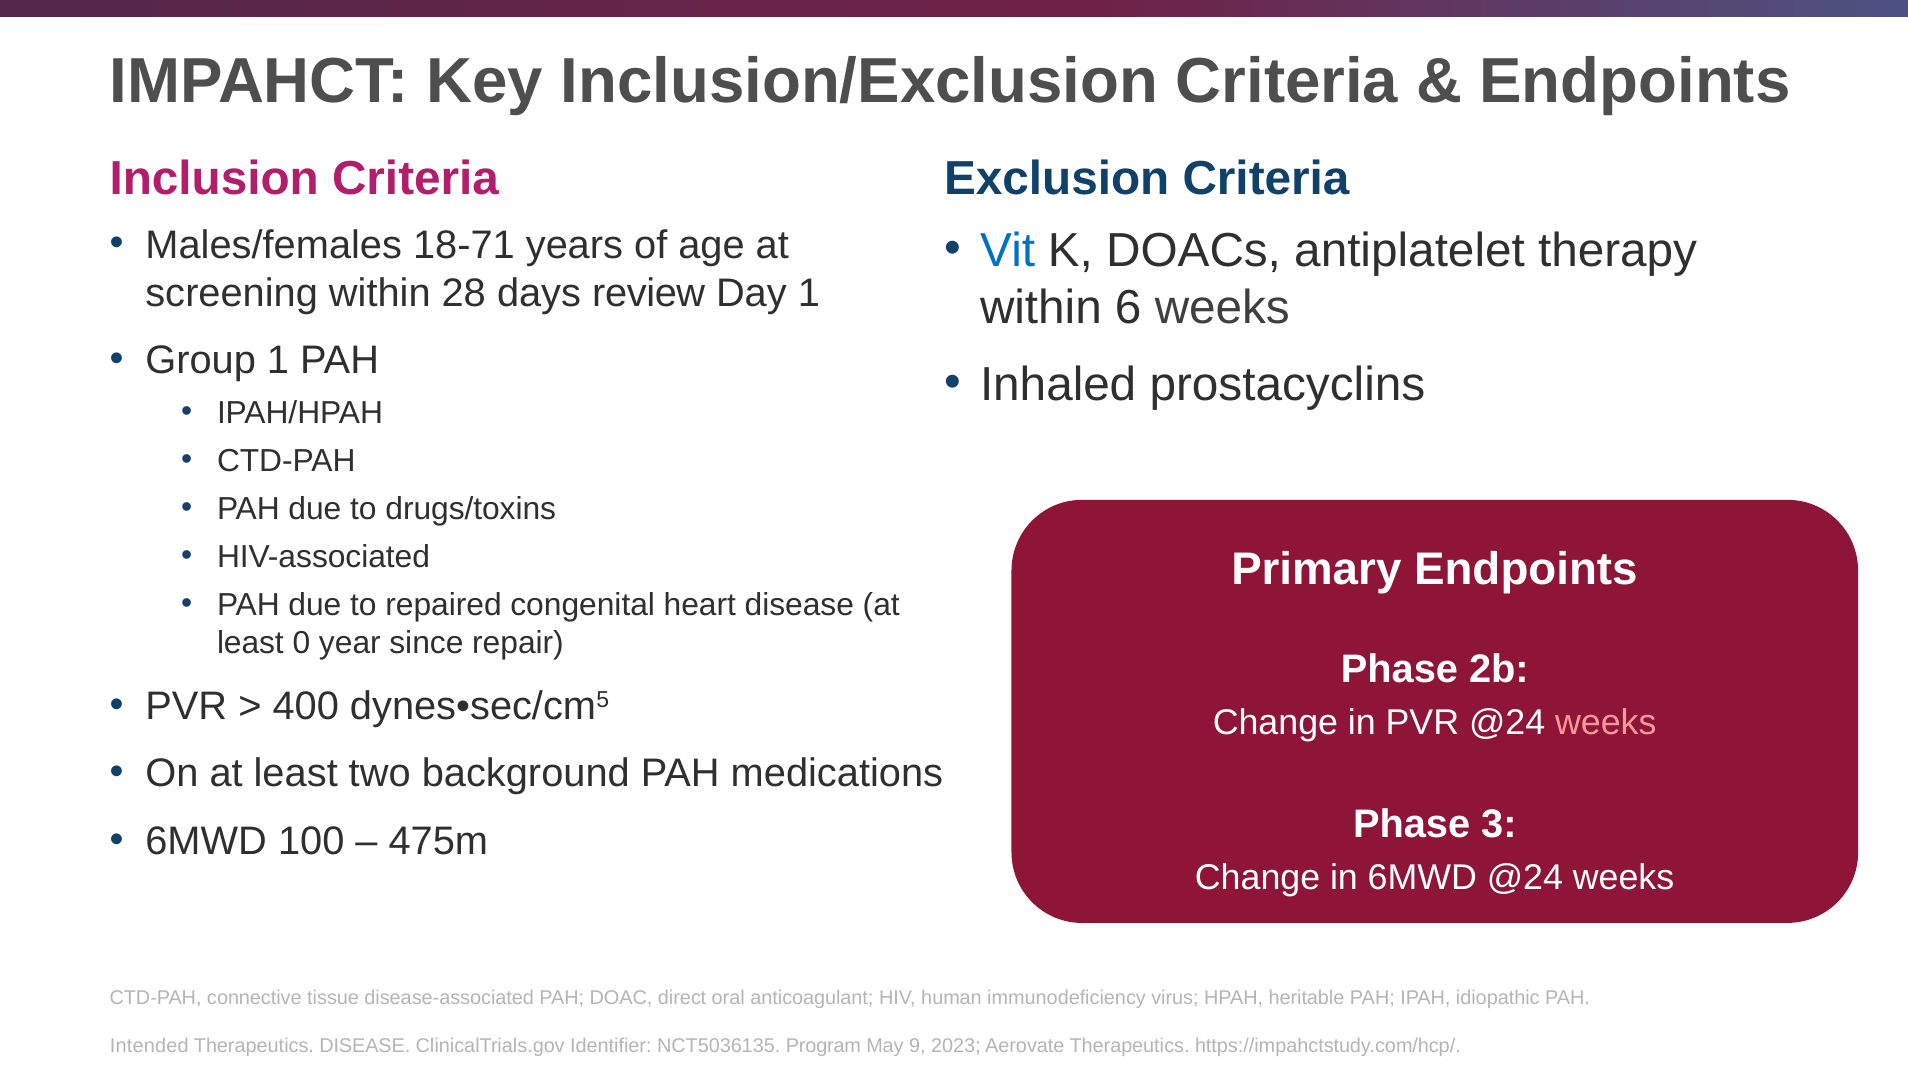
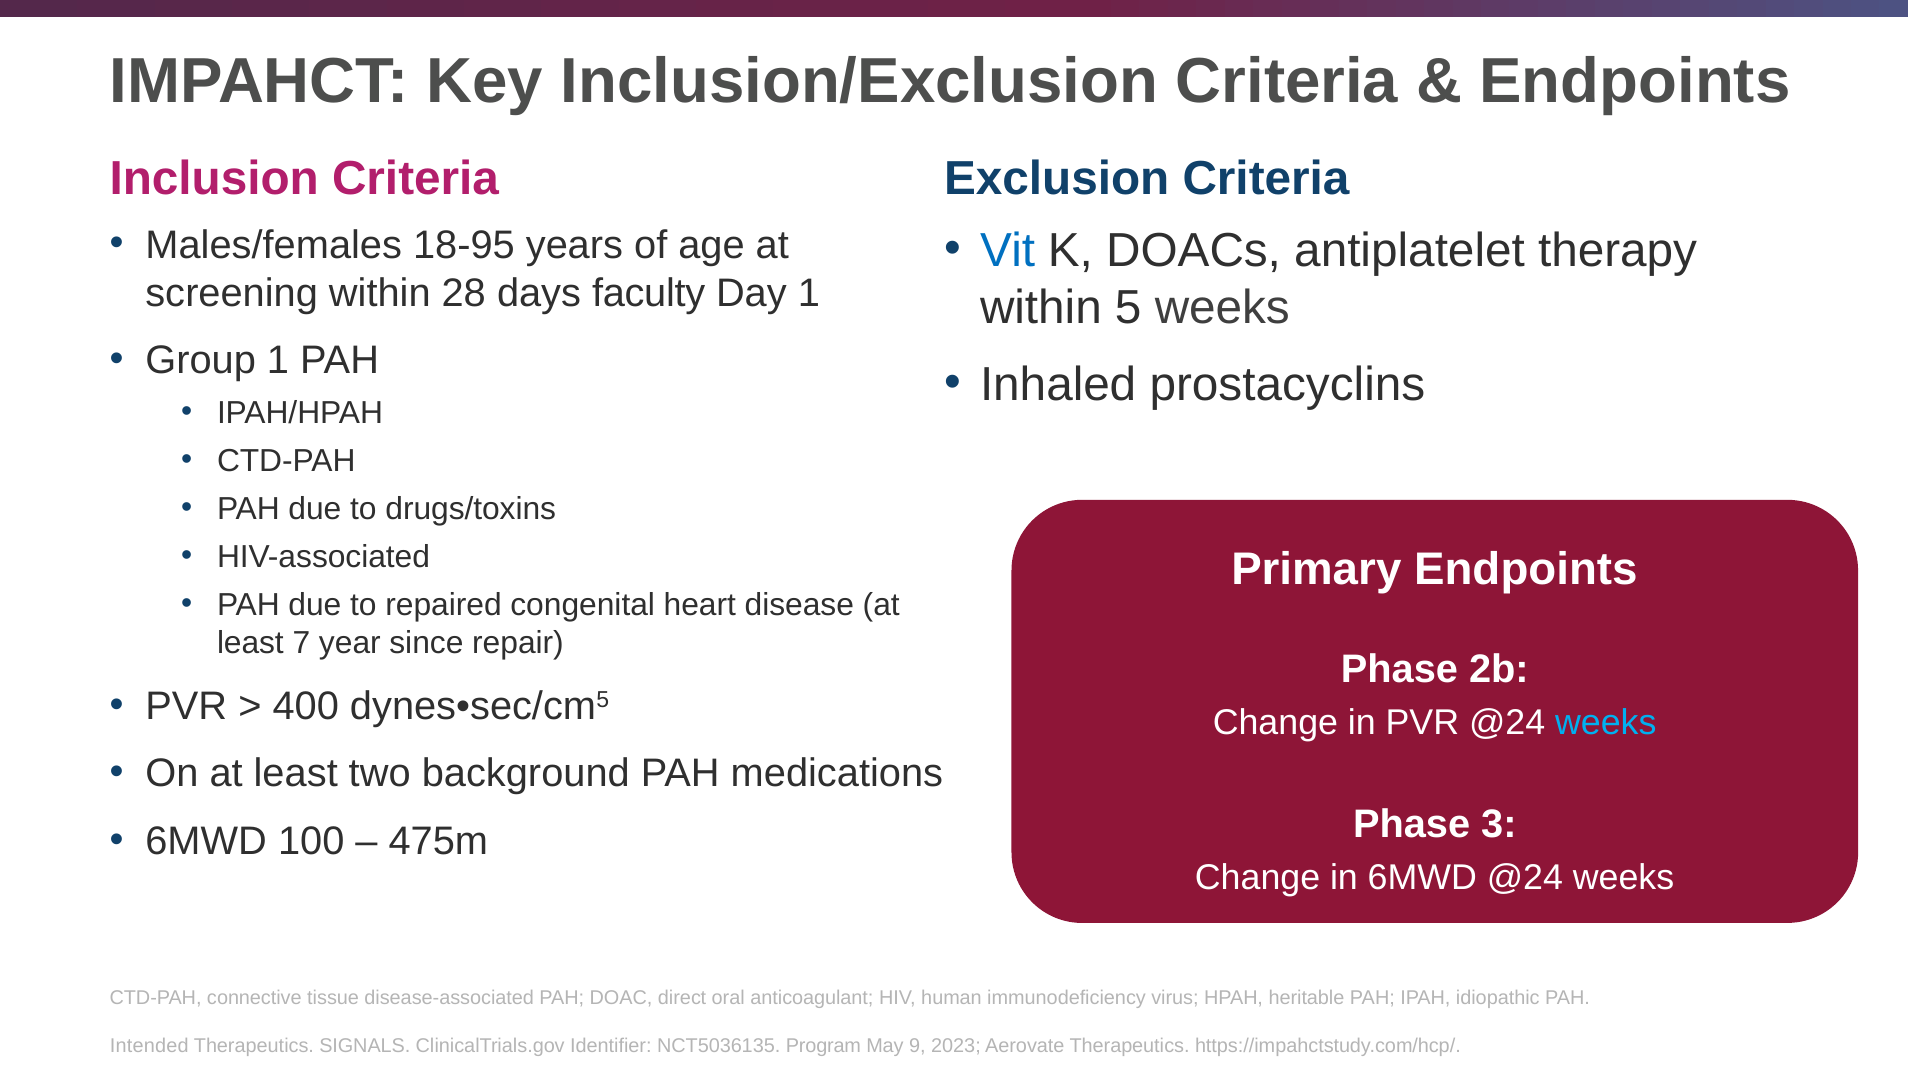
18-71: 18-71 -> 18-95 (464, 245)
review: review -> faculty (649, 293)
6: 6 -> 5 (1128, 308)
0: 0 -> 7 (301, 643)
weeks colour: pink -> light blue (1606, 723)
Therapeutics DISEASE: DISEASE -> SIGNALS (365, 1046)
